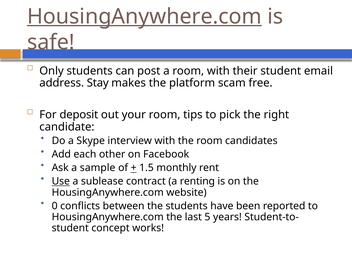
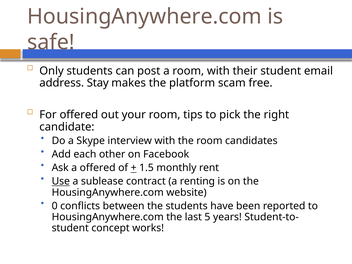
HousingAnywhere.com underline: present -> none (144, 16)
For deposit: deposit -> offered (79, 115)
a sample: sample -> offered (98, 168)
